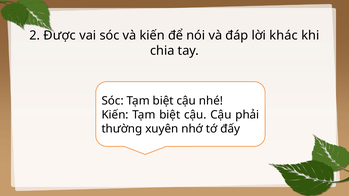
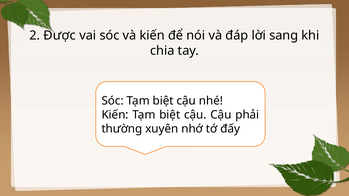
khác: khác -> sang (284, 35)
